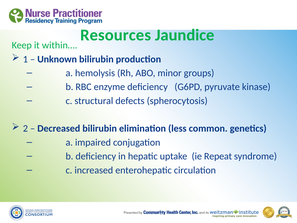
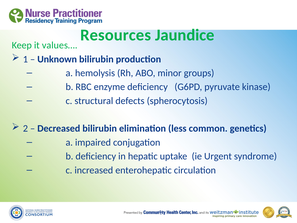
within…: within… -> values… (60, 45)
Repeat: Repeat -> Urgent (218, 156)
